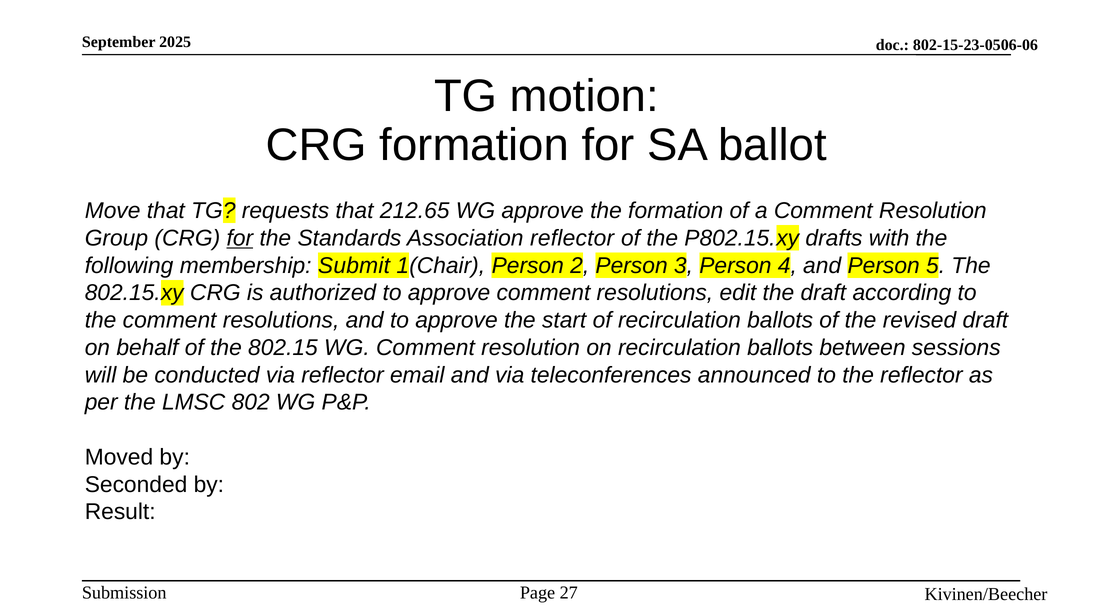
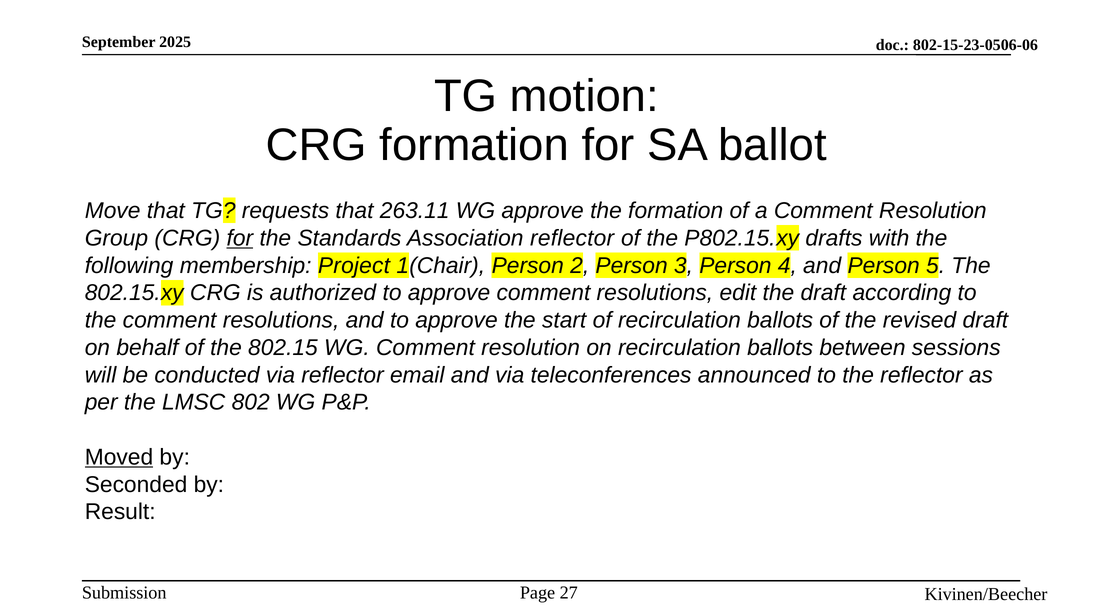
212.65: 212.65 -> 263.11 (415, 211)
Submit: Submit -> Project (354, 265)
Moved underline: none -> present (119, 457)
